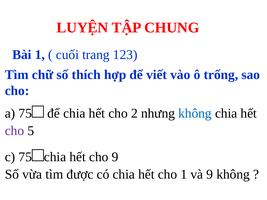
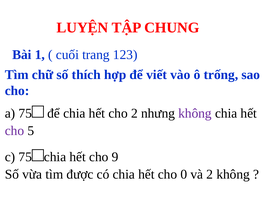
không colour: blue -> purple (195, 113)
cho 1: 1 -> 0 (184, 174)
và 9: 9 -> 2 (210, 174)
